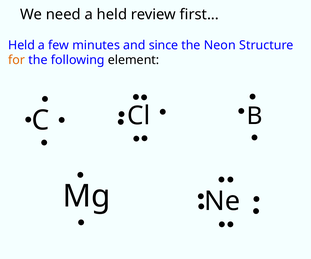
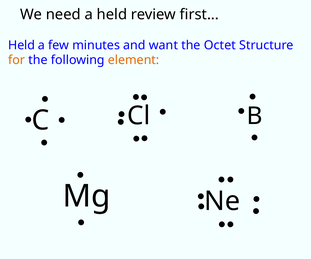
since: since -> want (163, 45)
Neon: Neon -> Octet (220, 45)
element colour: black -> orange (134, 60)
